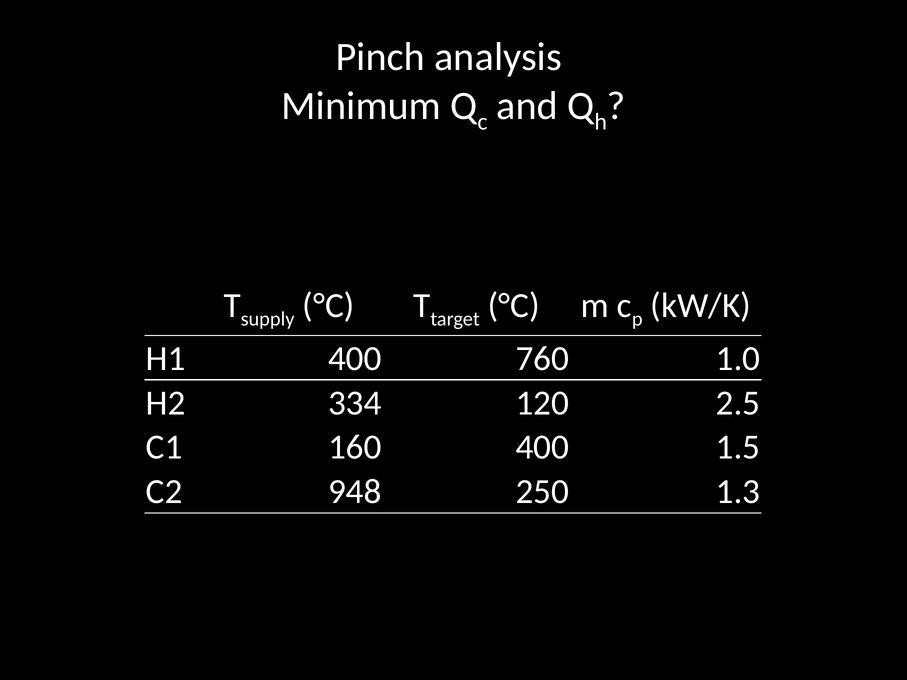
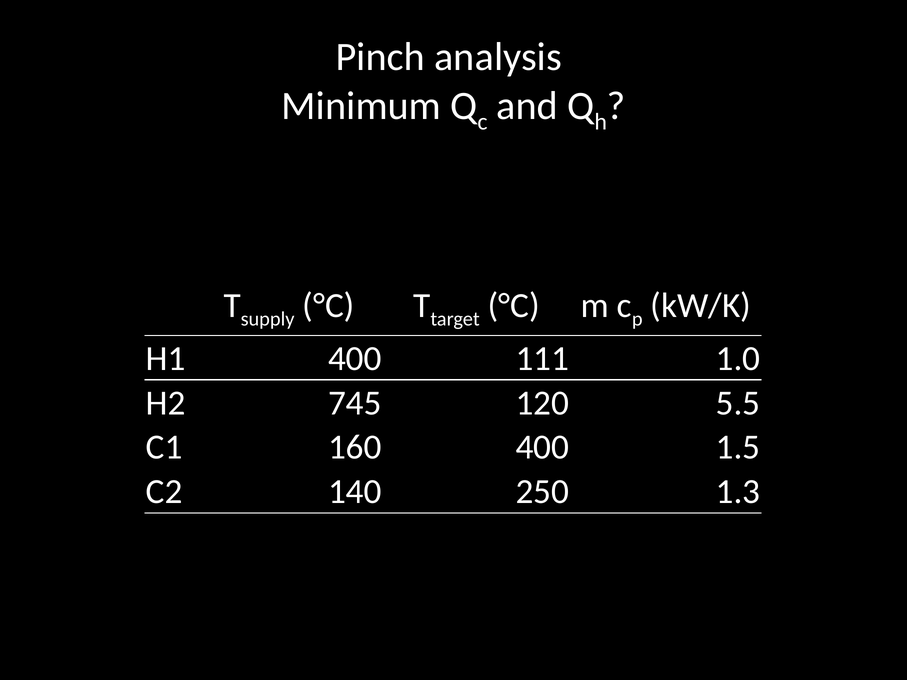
760: 760 -> 111 (542, 359)
334: 334 -> 745 (355, 403)
2.5: 2.5 -> 5.5 (738, 403)
948: 948 -> 140 (355, 492)
